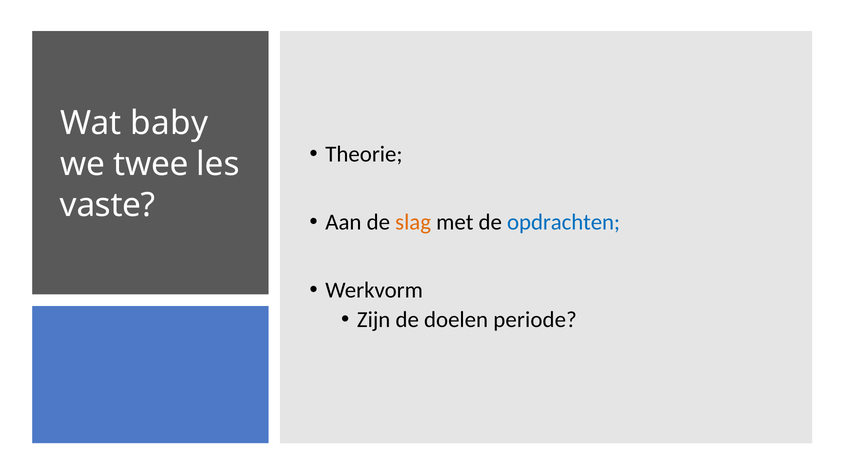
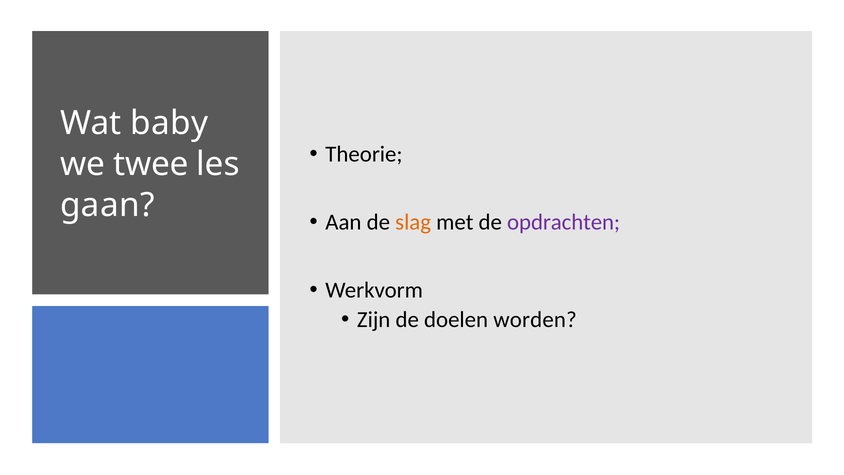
vaste: vaste -> gaan (107, 205)
opdrachten colour: blue -> purple (564, 222)
periode: periode -> worden (535, 320)
